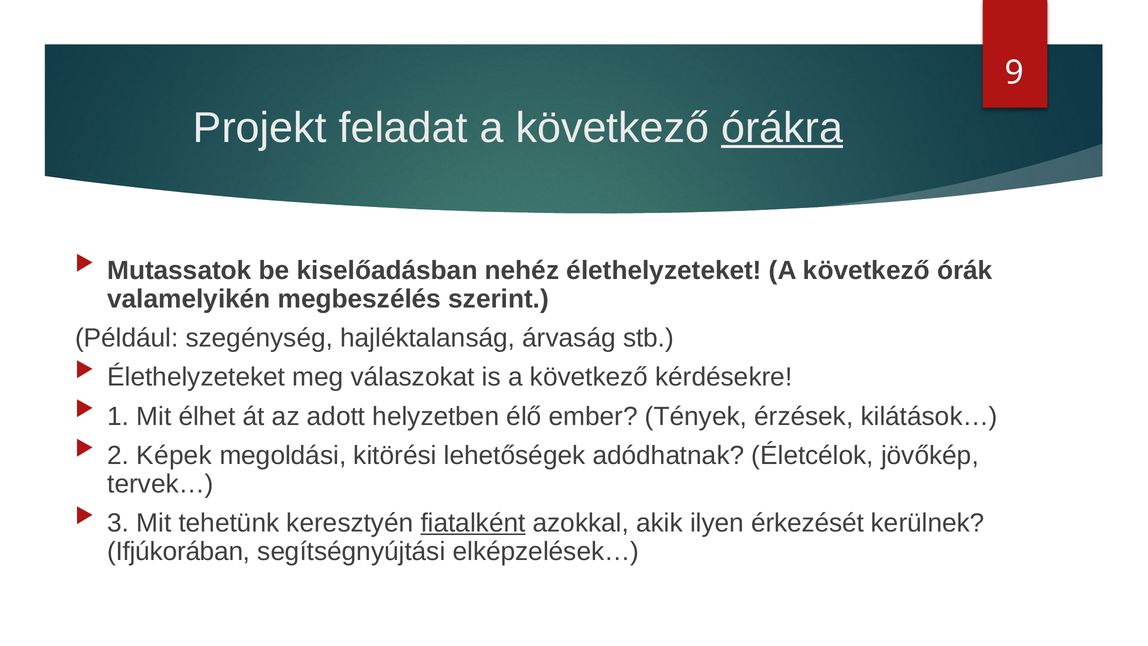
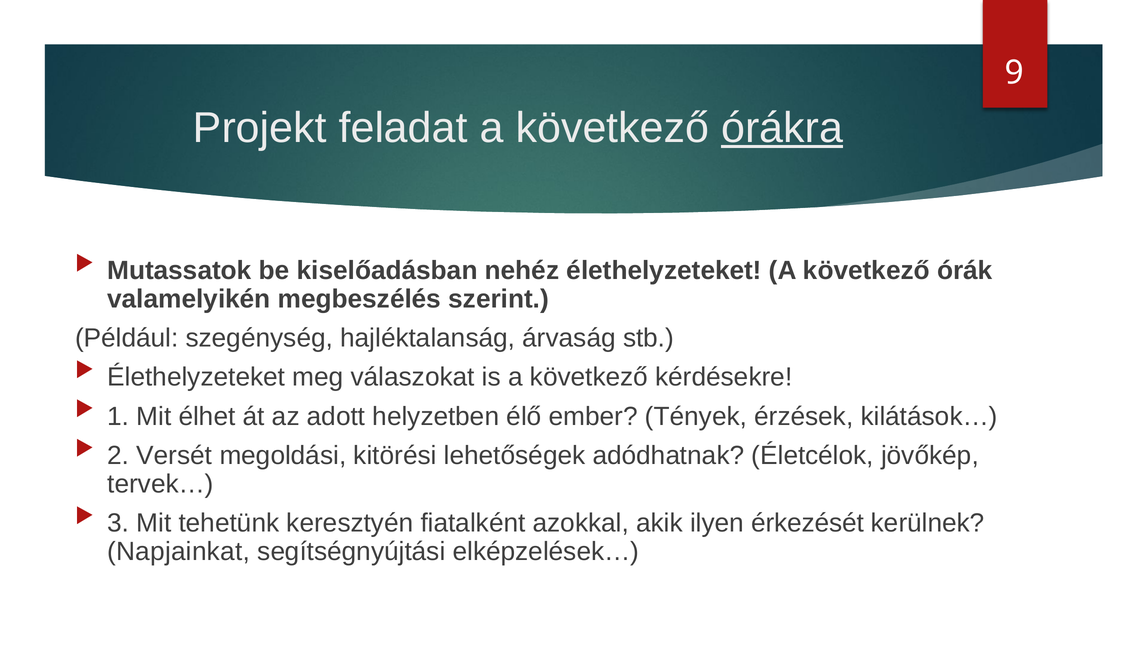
Képek: Képek -> Versét (174, 455)
fiatalként underline: present -> none (473, 523)
Ifjúkorában: Ifjúkorában -> Napjainkat (179, 551)
